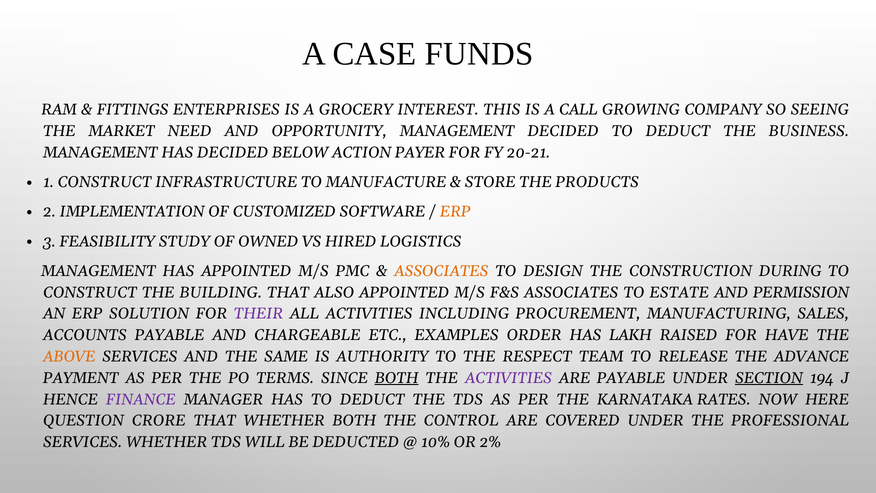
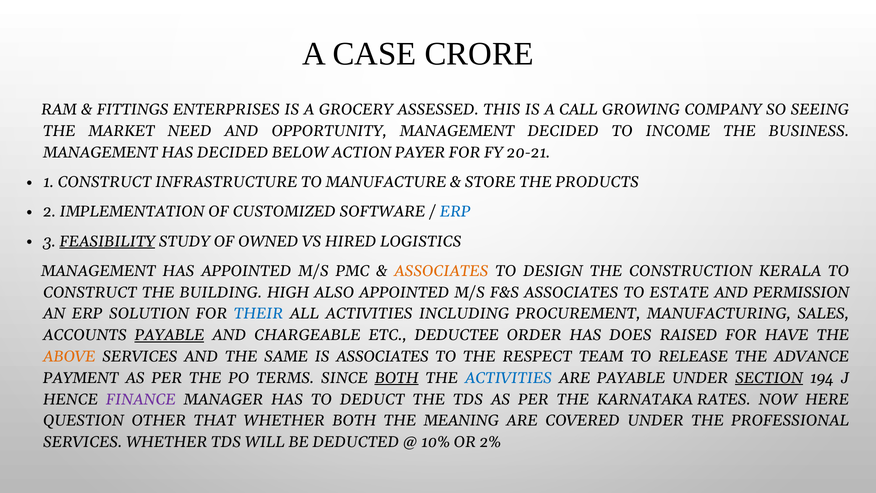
FUNDS: FUNDS -> CRORE (479, 54)
INTEREST: INTEREST -> ASSESSED (438, 110)
DECIDED TO DEDUCT: DEDUCT -> INCOME (678, 131)
ERP colour: orange -> blue (455, 212)
FEASIBILITY underline: none -> present (107, 241)
DURING: DURING -> KERALA (790, 271)
BUILDING THAT: THAT -> HIGH (288, 292)
THEIR colour: purple -> blue (258, 314)
PAYABLE underline: none -> present (169, 335)
EXAMPLES: EXAMPLES -> DEDUCTEE (457, 335)
LAKH: LAKH -> DOES (630, 335)
IS AUTHORITY: AUTHORITY -> ASSOCIATES (382, 356)
ACTIVITIES colour: purple -> blue (508, 378)
CRORE: CRORE -> OTHER (159, 421)
CONTROL: CONTROL -> MEANING (461, 421)
